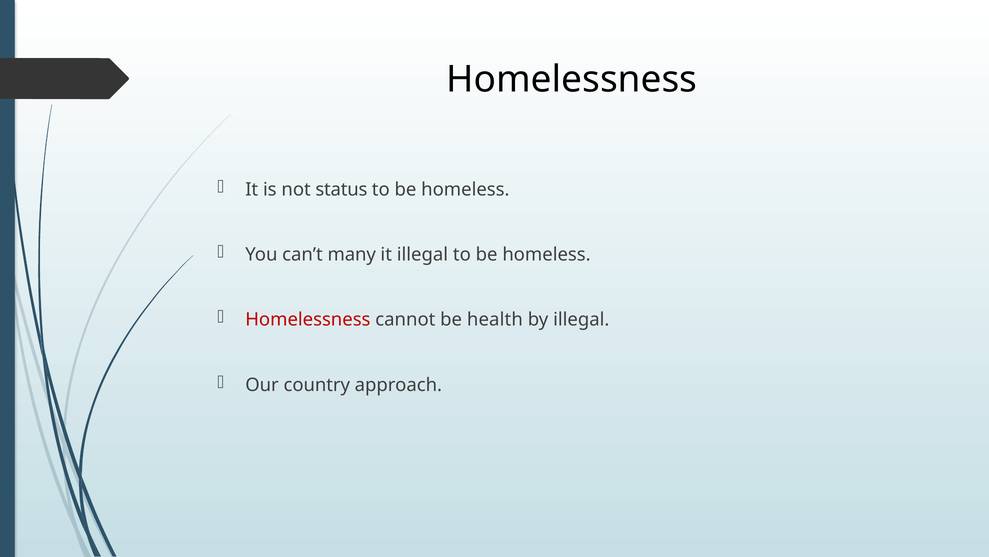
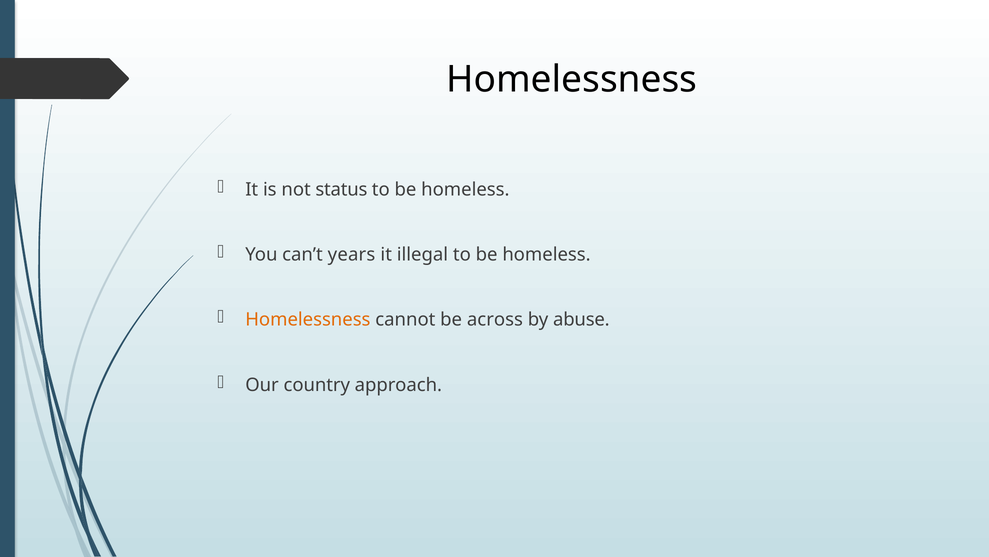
many: many -> years (352, 254)
Homelessness colour: red -> orange (308, 319)
health: health -> across (495, 319)
by illegal: illegal -> abuse (581, 319)
